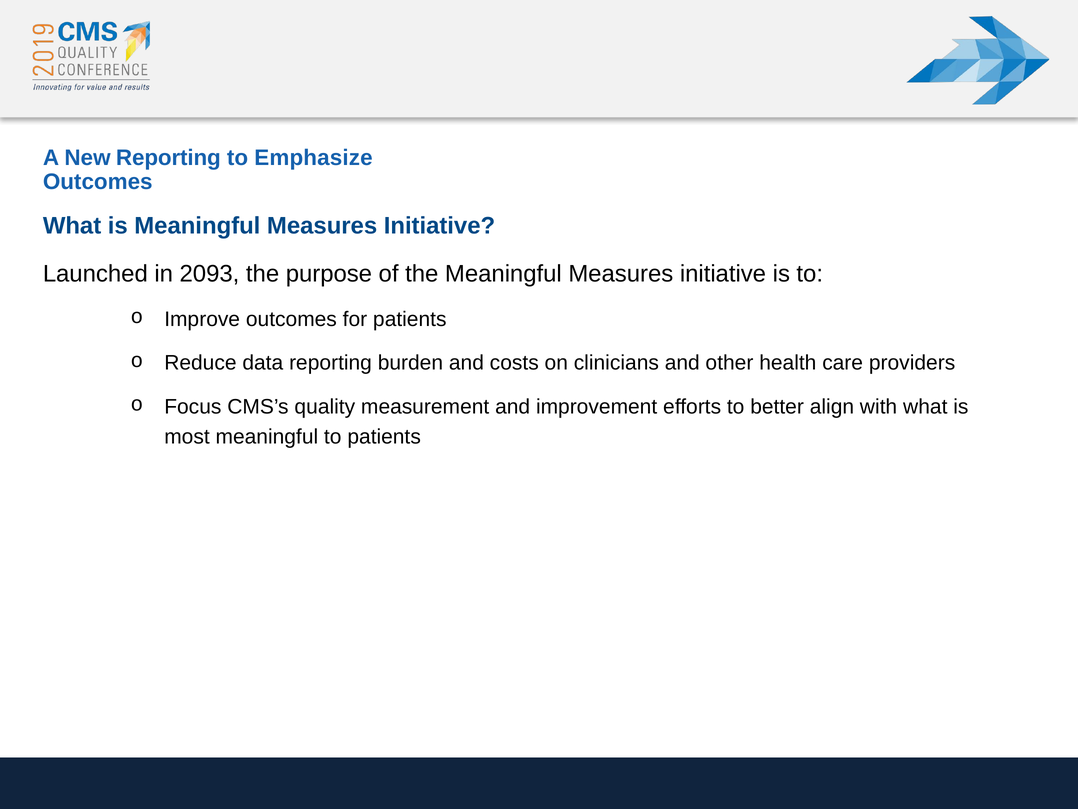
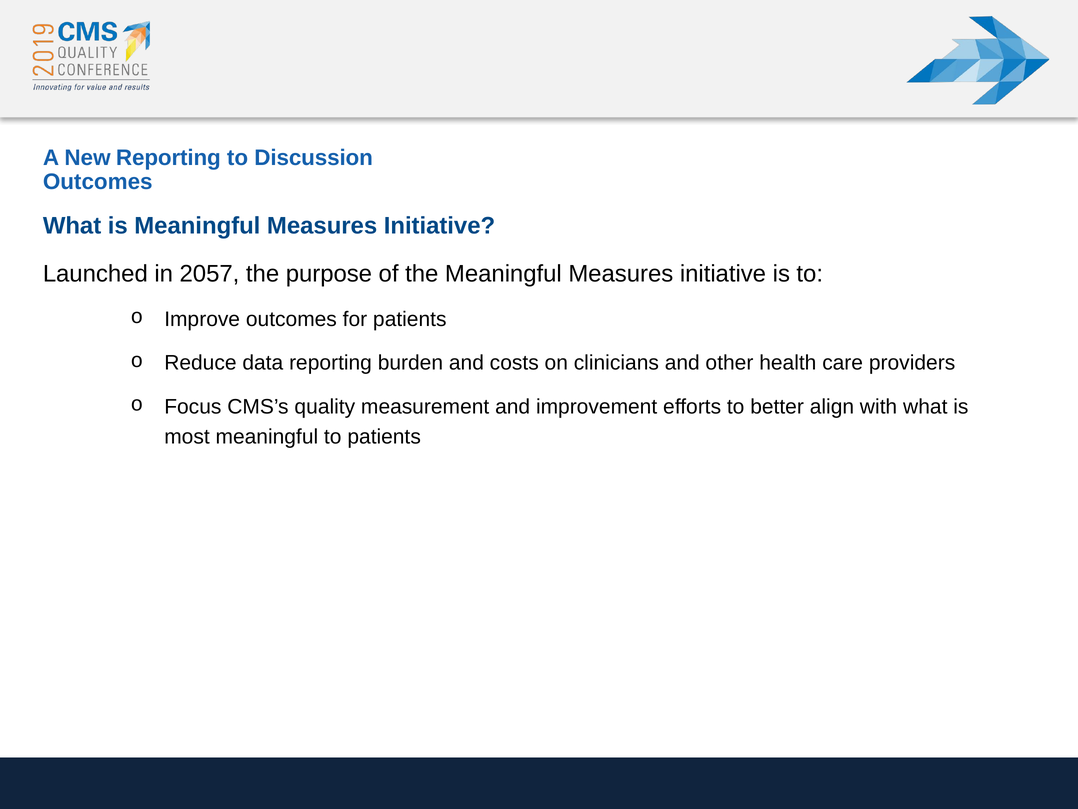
Emphasize: Emphasize -> Discussion (314, 158)
2093: 2093 -> 2057 (209, 274)
